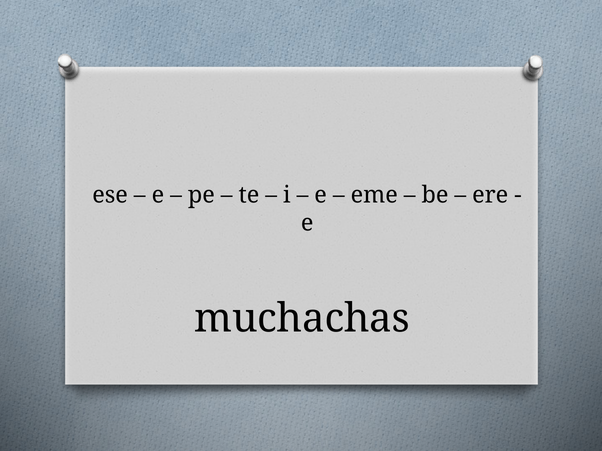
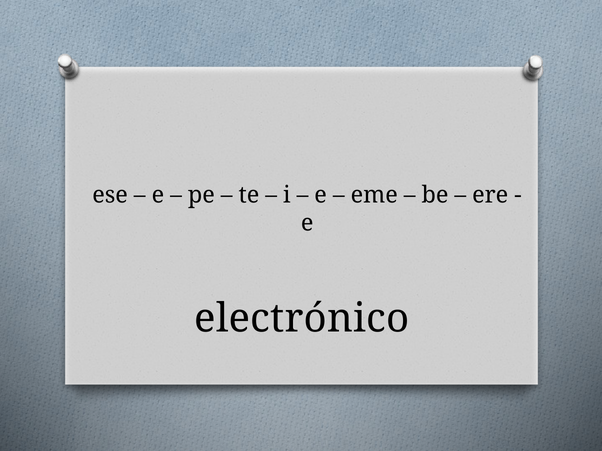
muchachas: muchachas -> electrónico (302, 319)
